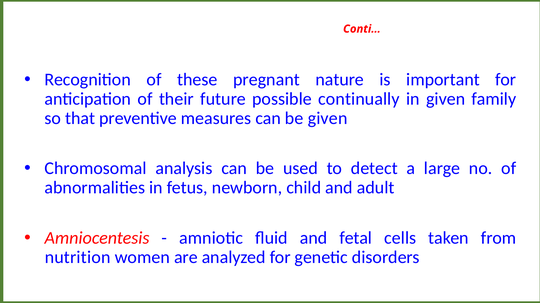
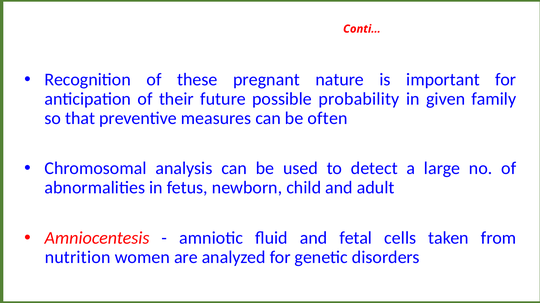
continually: continually -> probability (359, 99)
be given: given -> often (328, 119)
